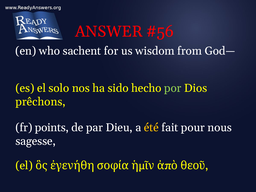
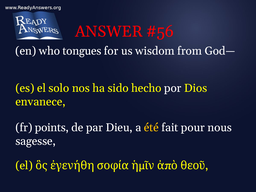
sachent: sachent -> tongues (82, 51)
por colour: light green -> white (173, 88)
prêchons: prêchons -> envanece (40, 102)
